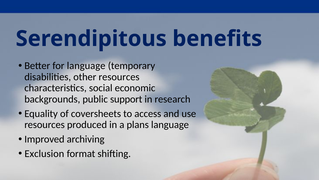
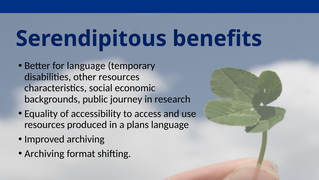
support: support -> journey (126, 99)
coversheets: coversheets -> accessibility (96, 113)
Exclusion: Exclusion -> Archiving (44, 153)
